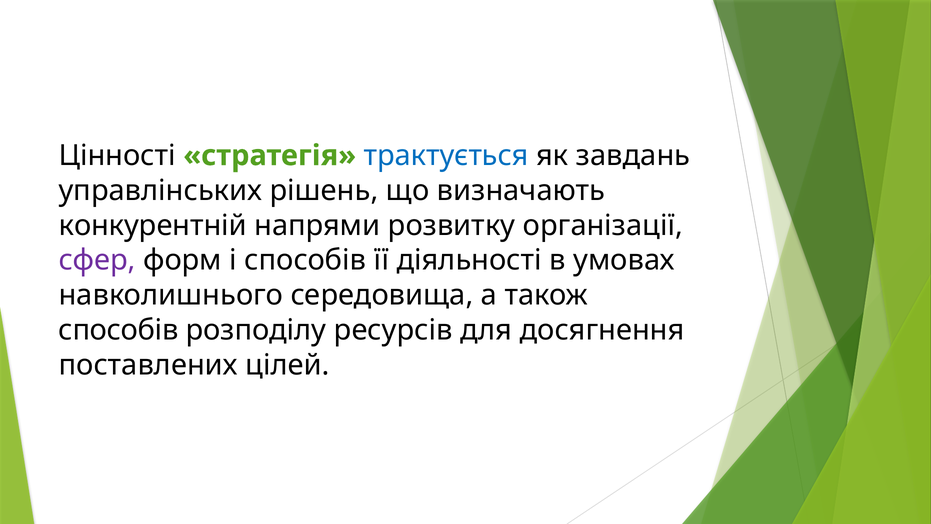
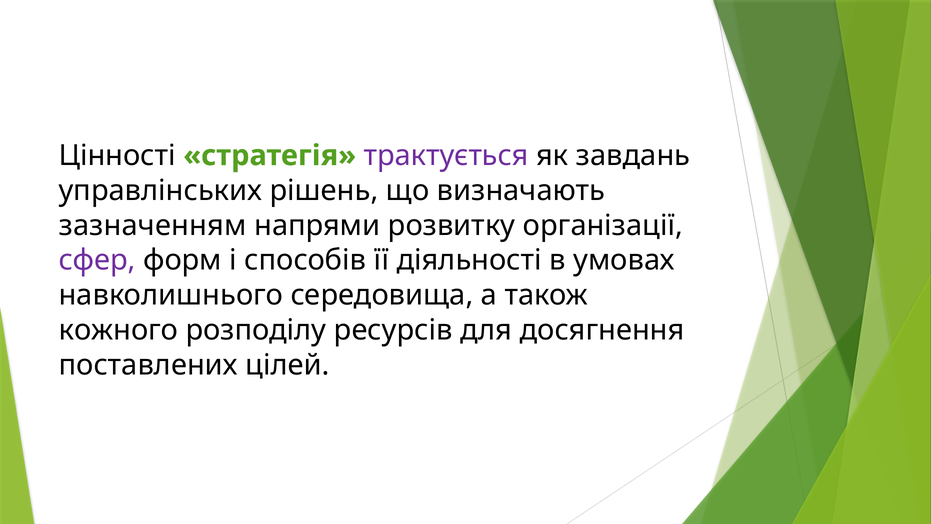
трактується colour: blue -> purple (446, 155)
конкурентній: конкурентній -> зазначенням (153, 225)
способів: способів -> кожного (118, 330)
